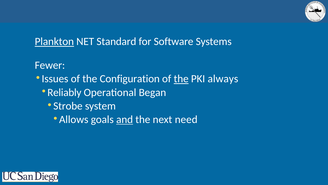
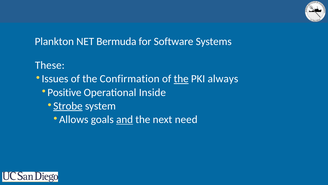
Plankton underline: present -> none (54, 42)
Standard: Standard -> Bermuda (116, 42)
Fewer: Fewer -> These (50, 65)
Configuration: Configuration -> Confirmation (130, 79)
Reliably: Reliably -> Positive (64, 92)
Began: Began -> Inside (152, 92)
Strobe underline: none -> present (68, 106)
